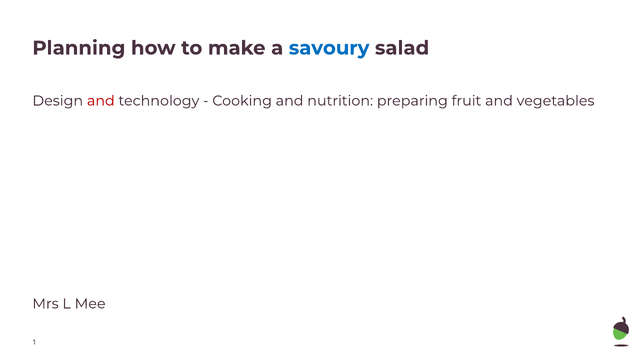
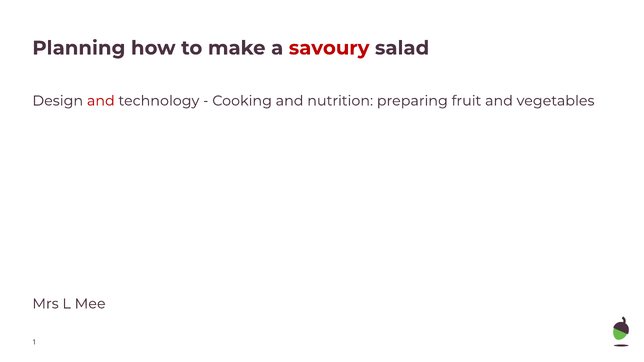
savoury colour: blue -> red (329, 48)
